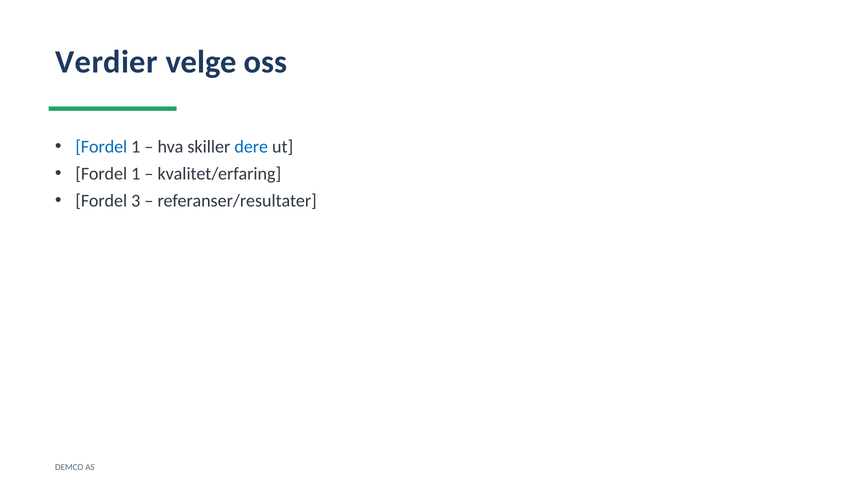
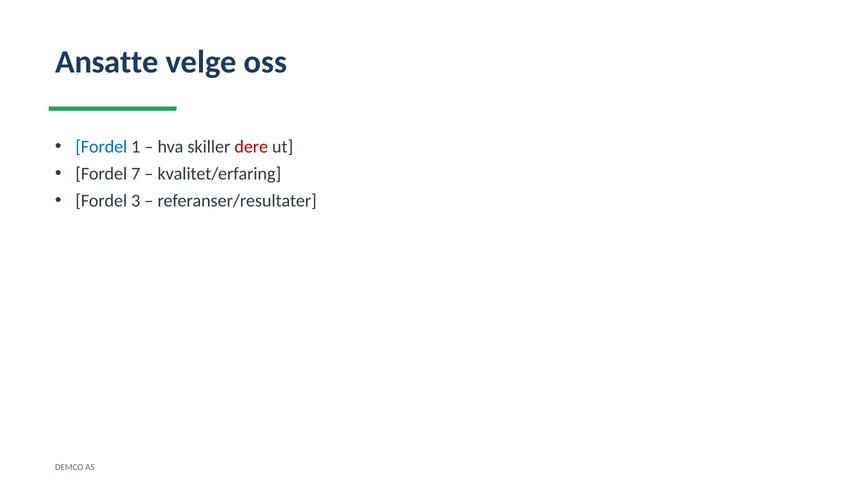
Verdier: Verdier -> Ansatte (107, 62)
dere colour: blue -> red (251, 147)
1: 1 -> 7 (136, 174)
